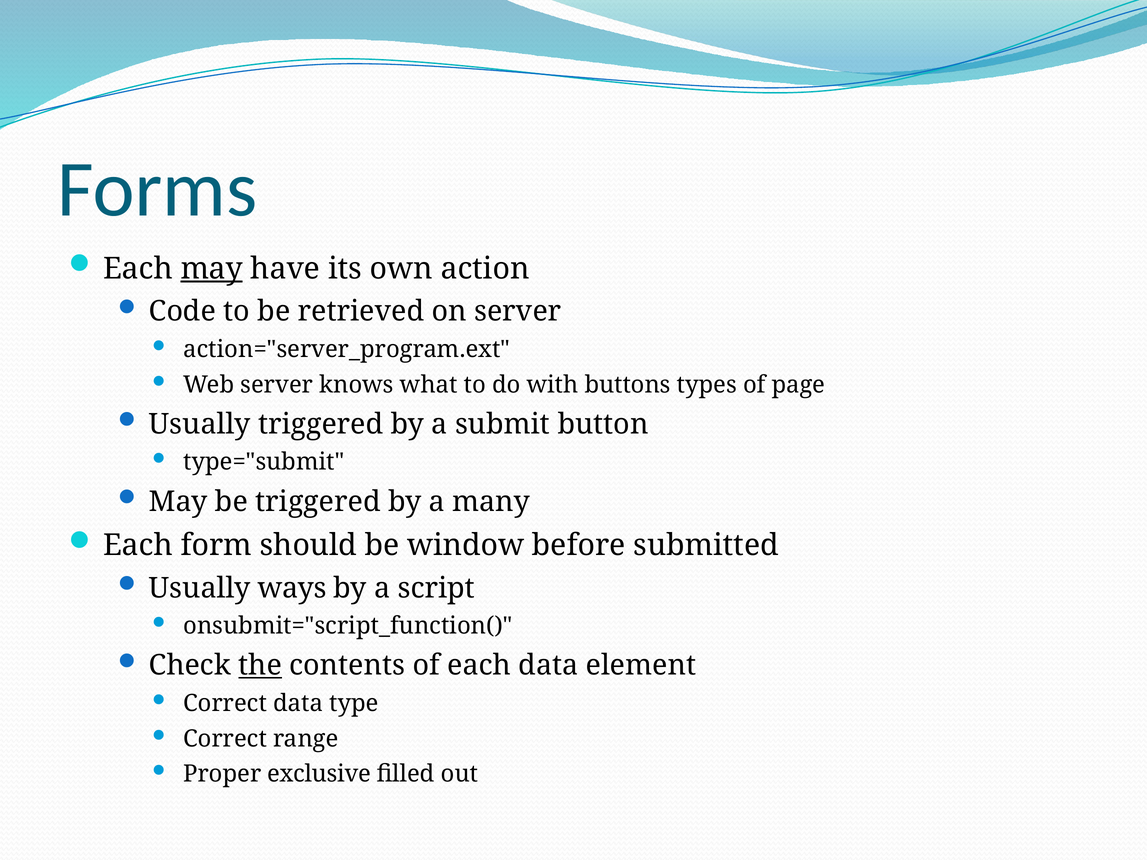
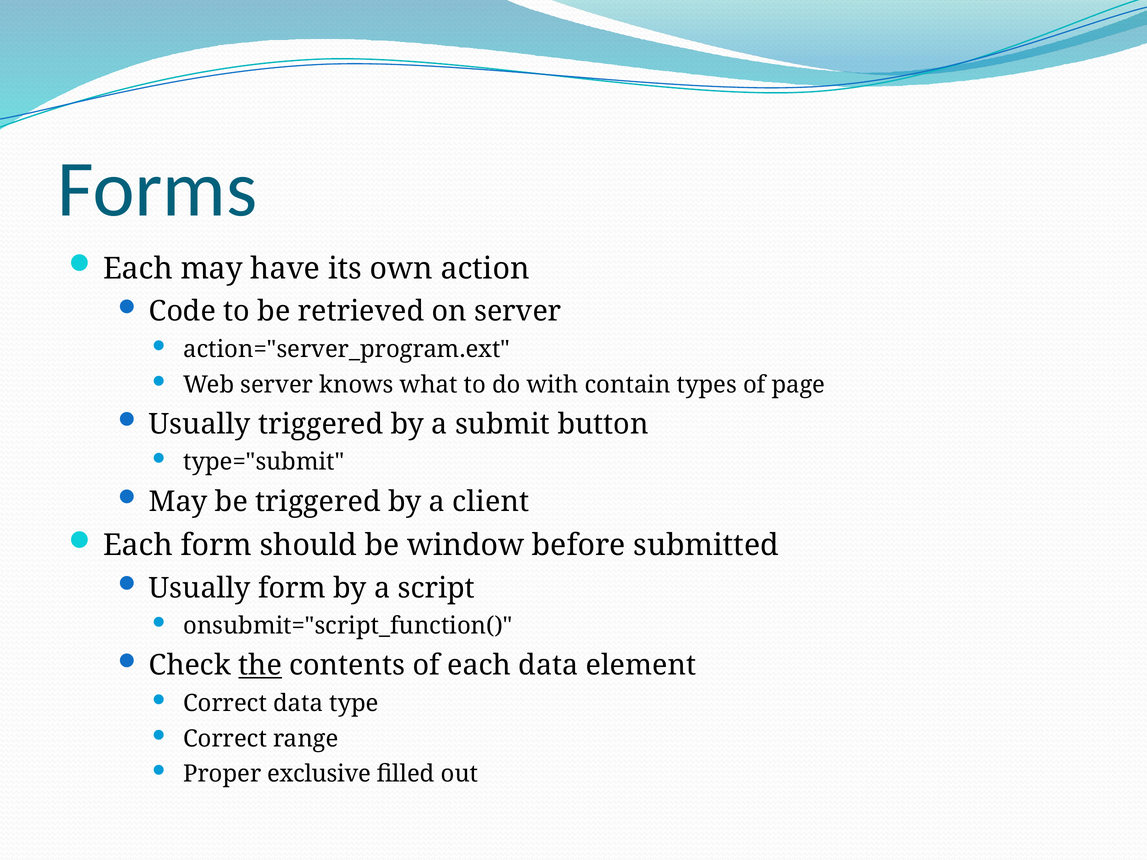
may underline: present -> none (212, 269)
buttons: buttons -> contain (628, 385)
many: many -> client (491, 502)
Usually ways: ways -> form (292, 588)
